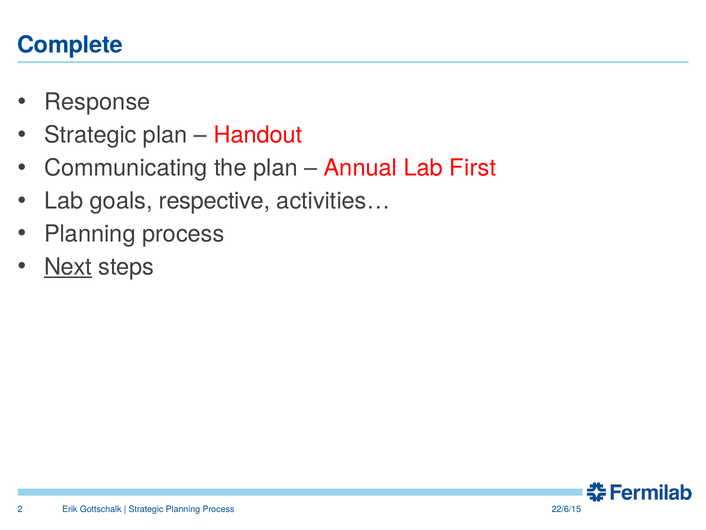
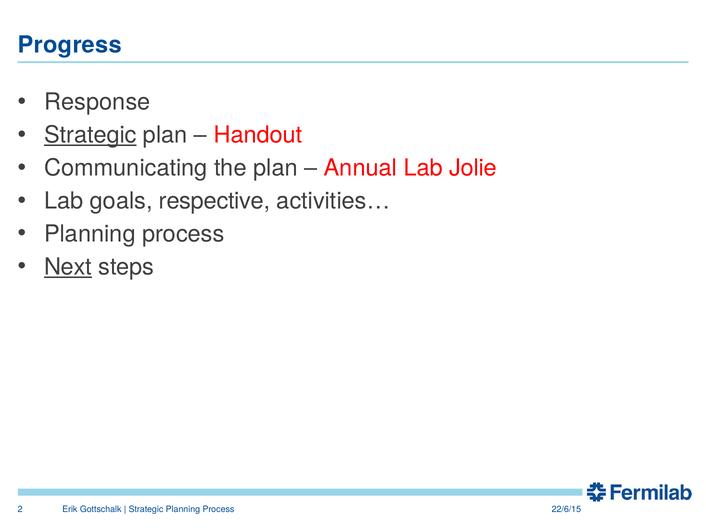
Complete: Complete -> Progress (70, 45)
Strategic underline: none -> present (90, 135)
First: First -> Jolie (473, 168)
